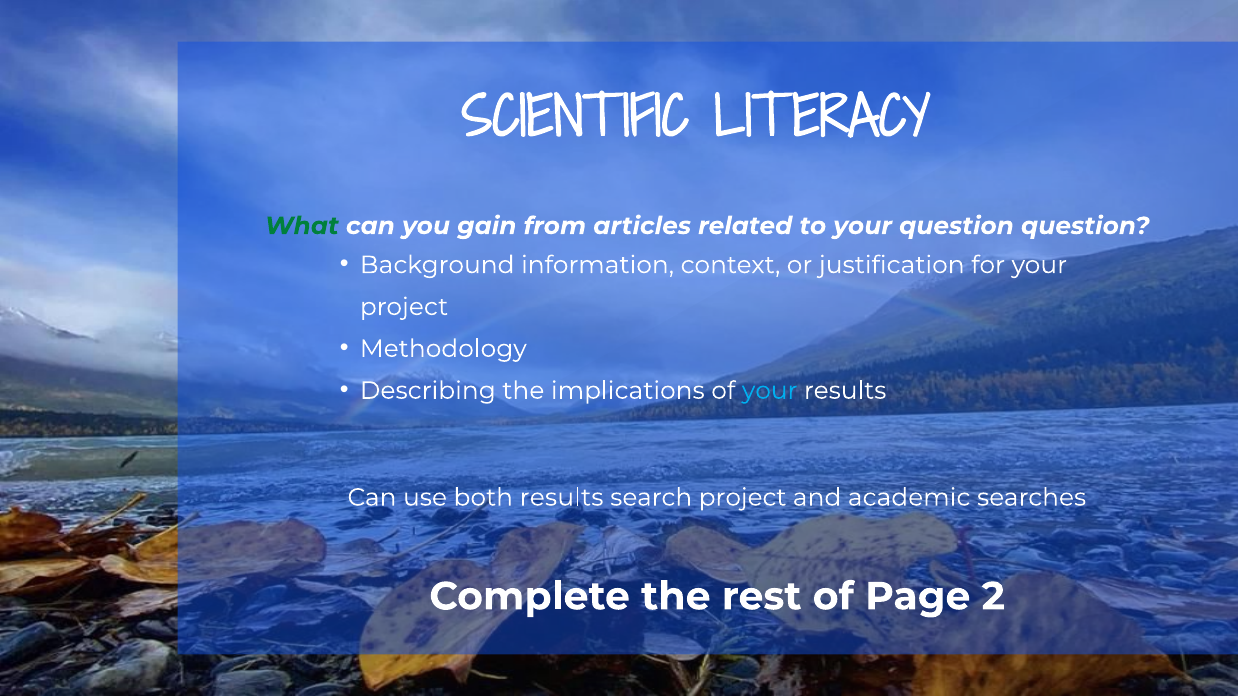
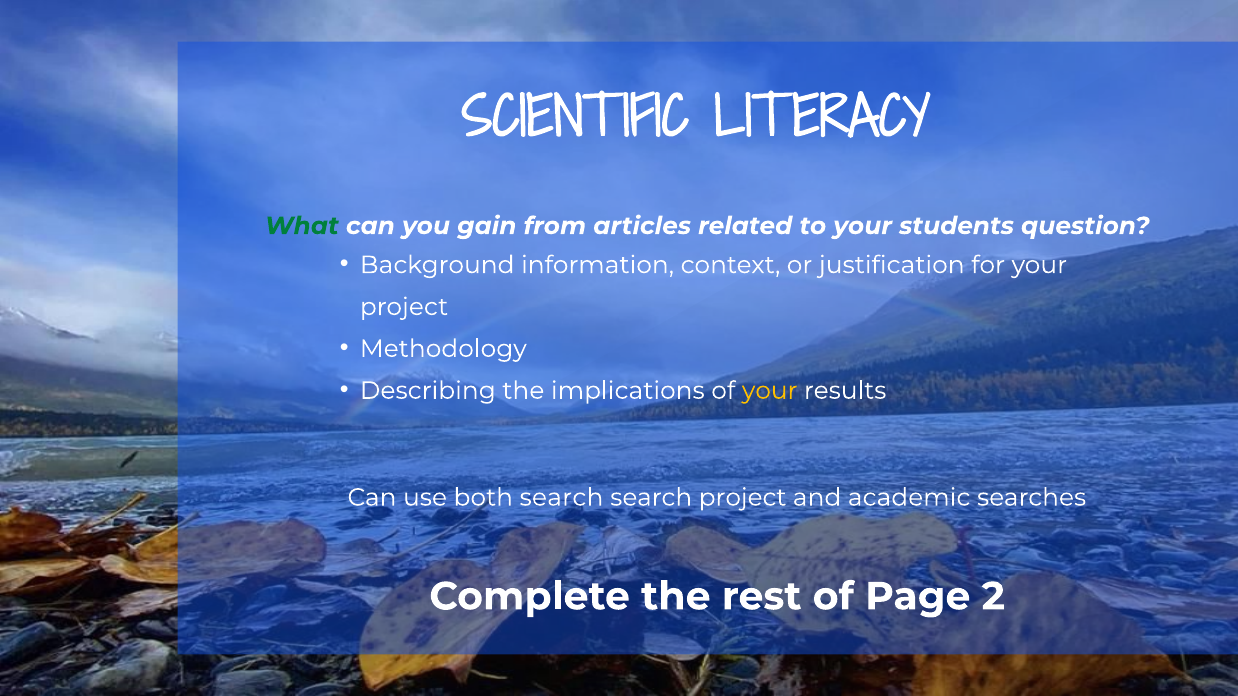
your question: question -> students (957, 226)
your colour: light blue -> yellow (770, 391)
both results: results -> search (561, 498)
